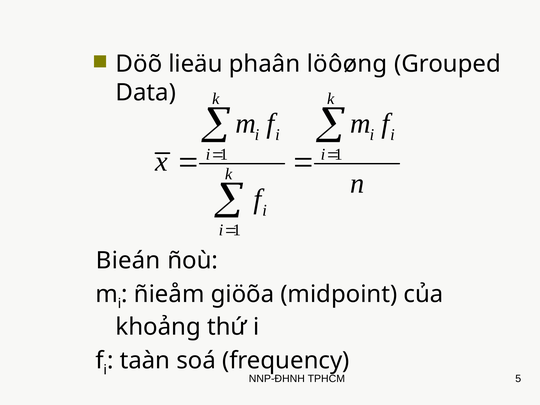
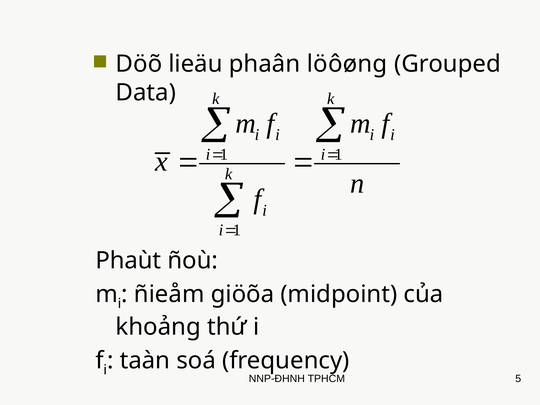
Bieán: Bieán -> Phaùt (128, 261)
